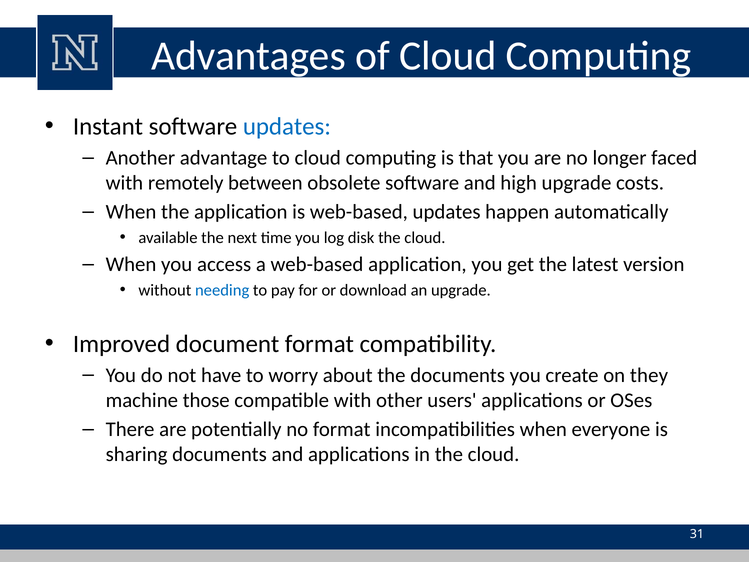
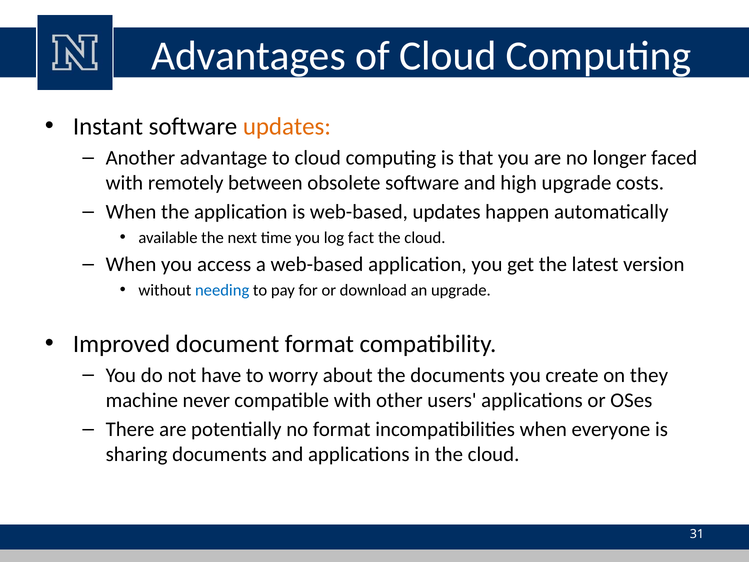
updates colour: blue -> orange (287, 127)
disk: disk -> fact (361, 238)
those: those -> never (206, 400)
